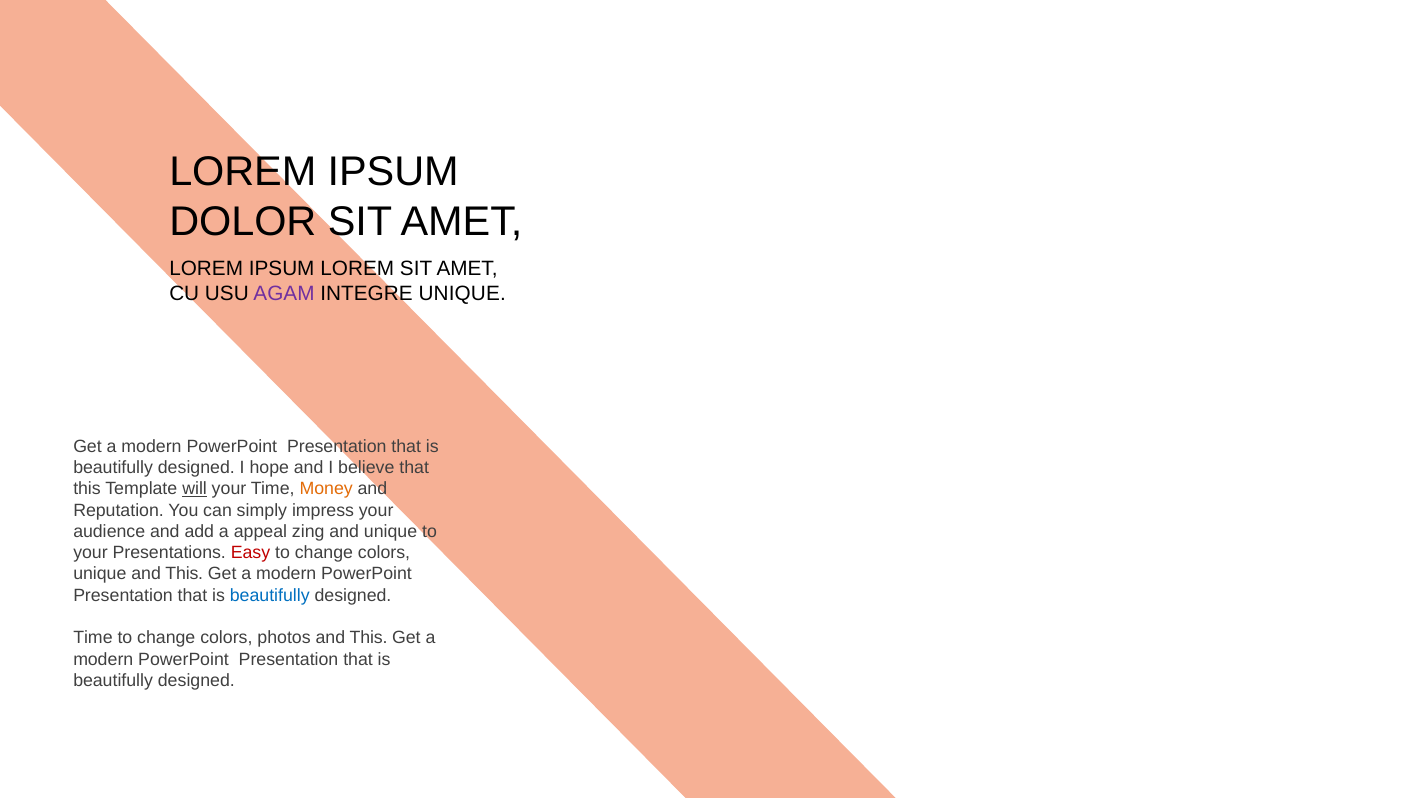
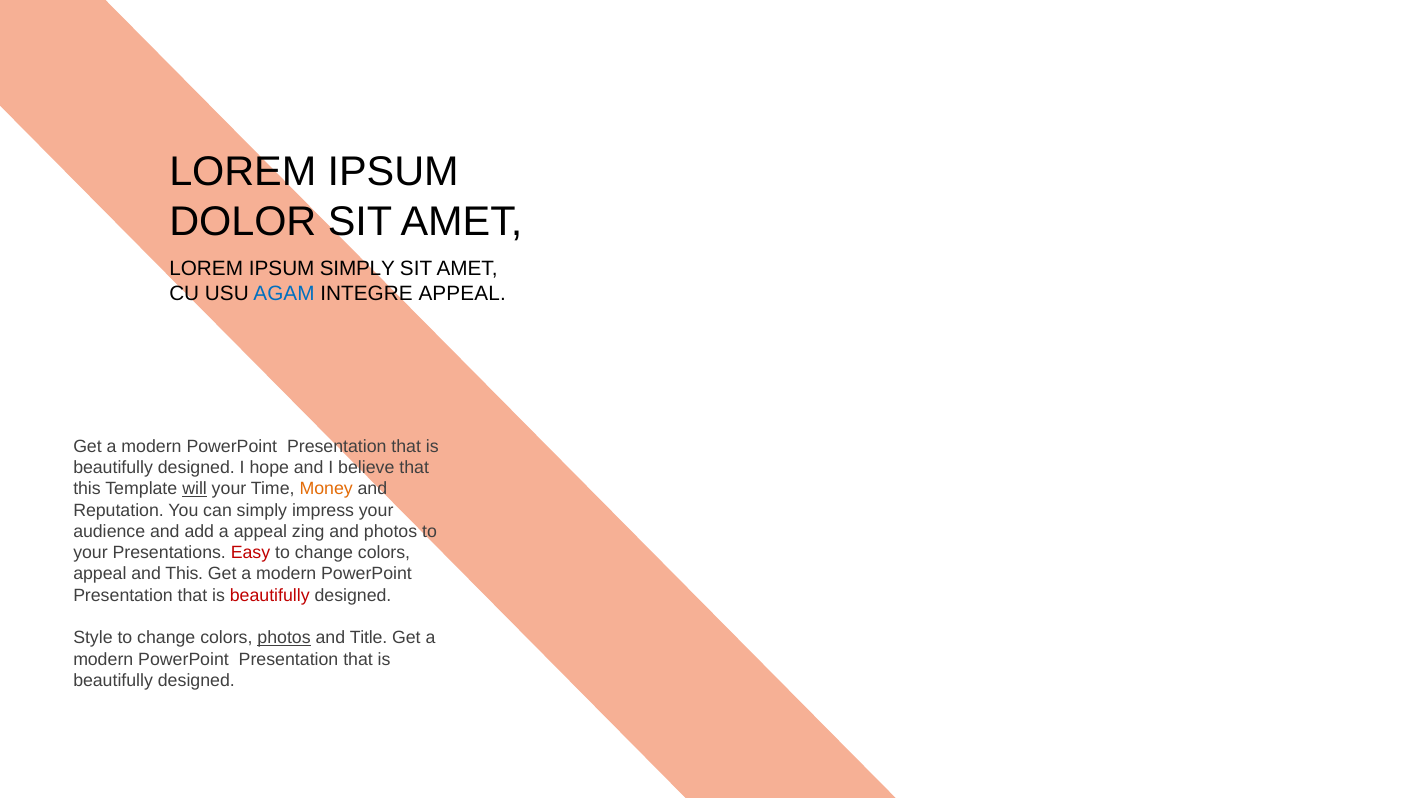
IPSUM LOREM: LOREM -> SIMPLY (357, 269)
AGAM colour: purple -> blue (284, 294)
INTEGRE UNIQUE: UNIQUE -> APPEAL (462, 294)
and unique: unique -> photos (391, 532)
unique: unique -> appeal (100, 574)
beautifully colour: blue -> red (270, 596)
Time: Time -> Style (93, 638)
photos underline: none -> present (284, 638)
This: This -> Title (369, 638)
